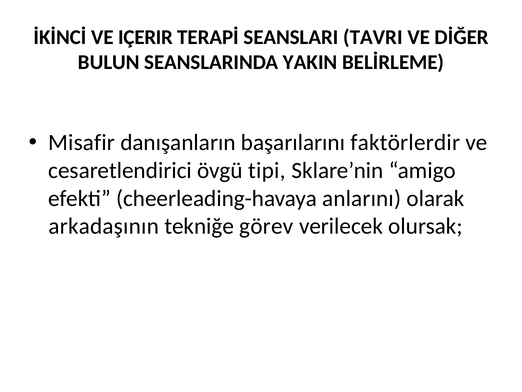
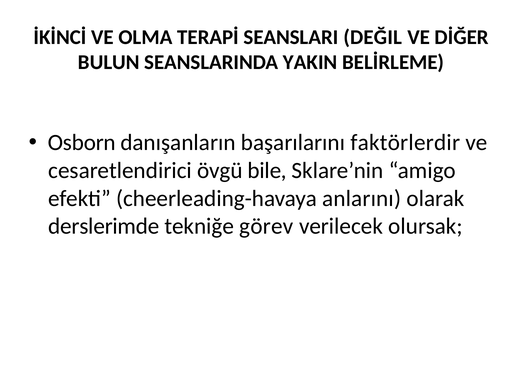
IÇERIR: IÇERIR -> OLMA (145, 37)
TAVRI: TAVRI -> DEĞIL (373, 37)
Misafir: Misafir -> Osborn (82, 142)
tipi: tipi -> bile (267, 170)
arkadaşının: arkadaşının -> derslerimde (104, 226)
